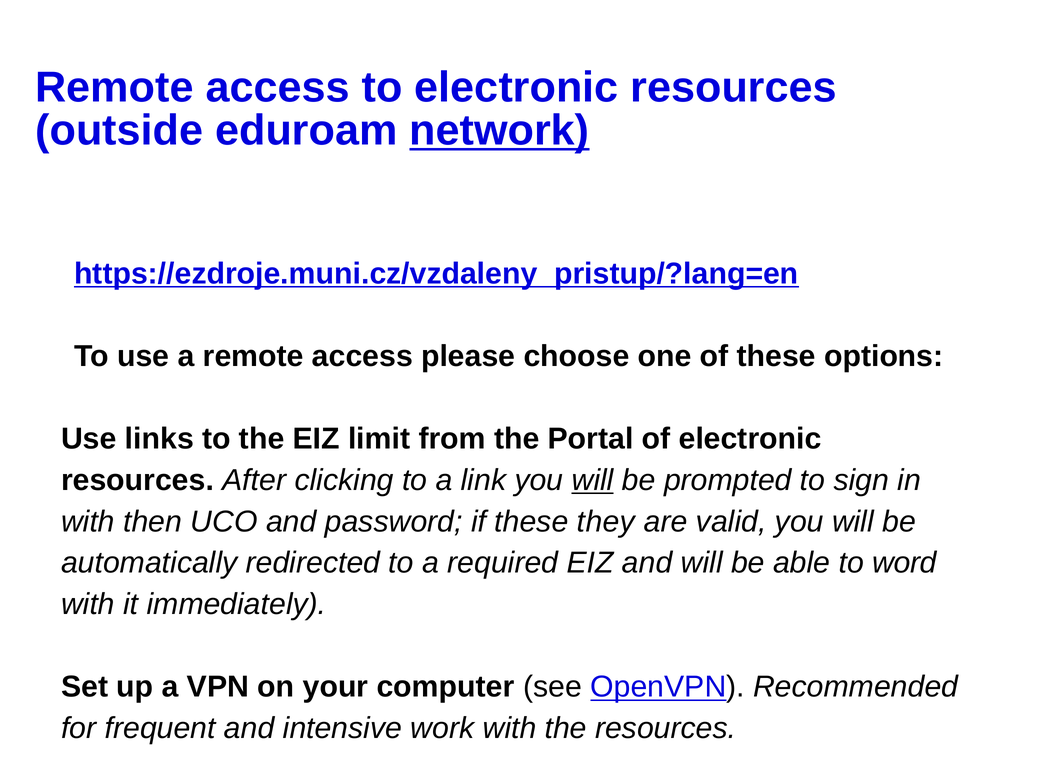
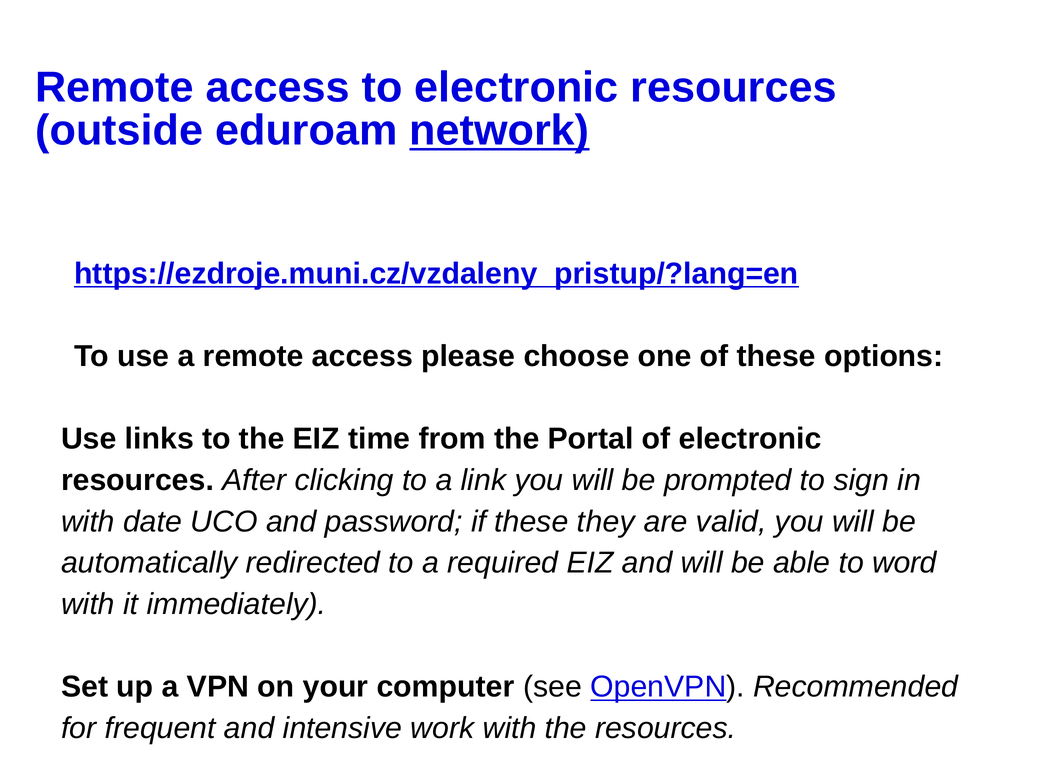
limit: limit -> time (379, 439)
will underline: present -> none (593, 481)
then: then -> date (153, 522)
